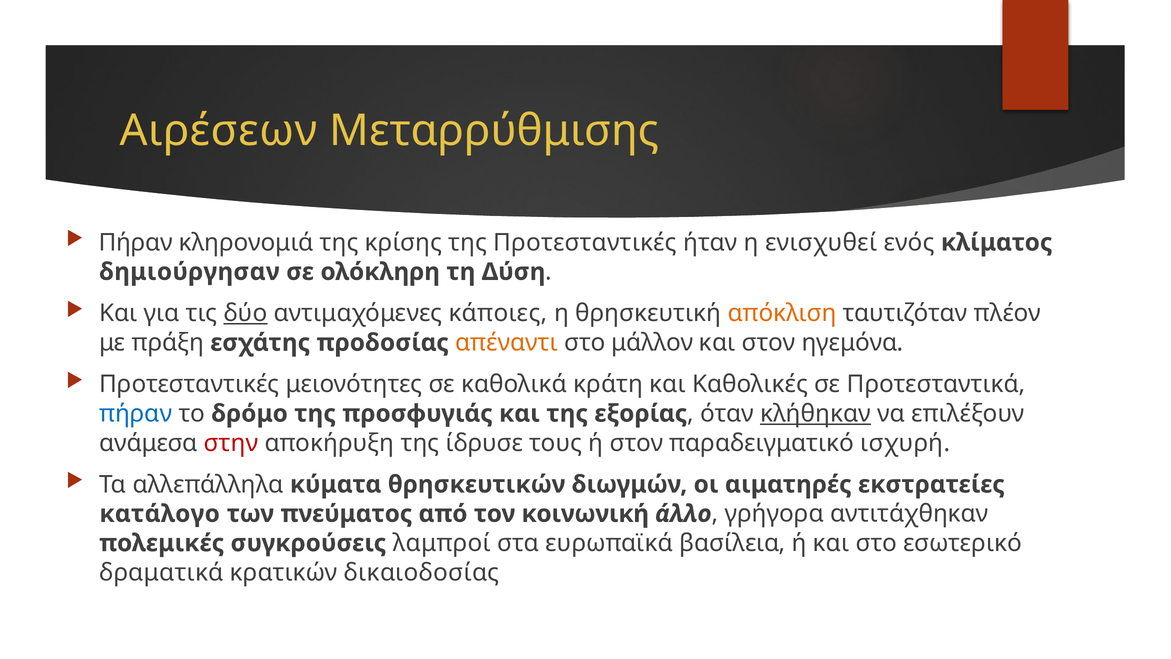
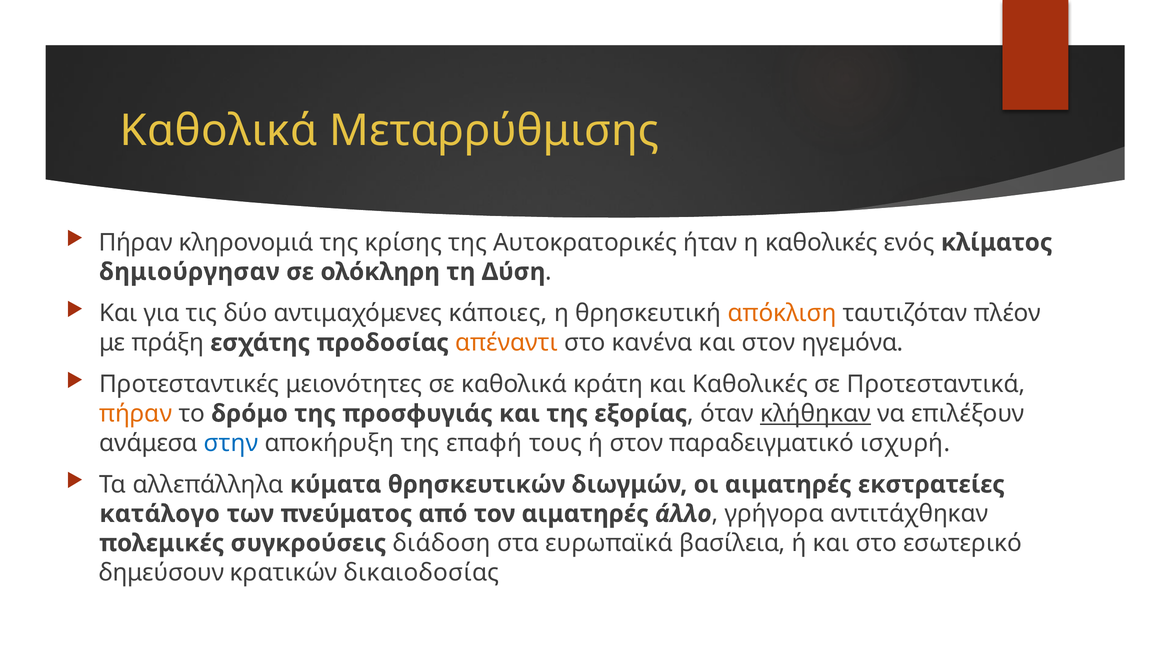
Αιρέσεων: Αιρέσεων -> Καθολικά (219, 131)
της Προτεσταντικές: Προτεσταντικές -> Αυτοκρατορικές (585, 242)
η ενισχυθεί: ενισχυθεί -> καθολικές (821, 242)
δύο underline: present -> none (245, 313)
μάλλον: μάλλον -> κανένα (652, 343)
πήραν colour: blue -> orange (136, 413)
στην colour: red -> blue (231, 443)
ίδρυσε: ίδρυσε -> επαφή (484, 443)
τον κοινωνική: κοινωνική -> αιματηρές (585, 514)
λαμπροί: λαμπροί -> διάδοση (442, 543)
δραματικά: δραματικά -> δημεύσουν (161, 572)
